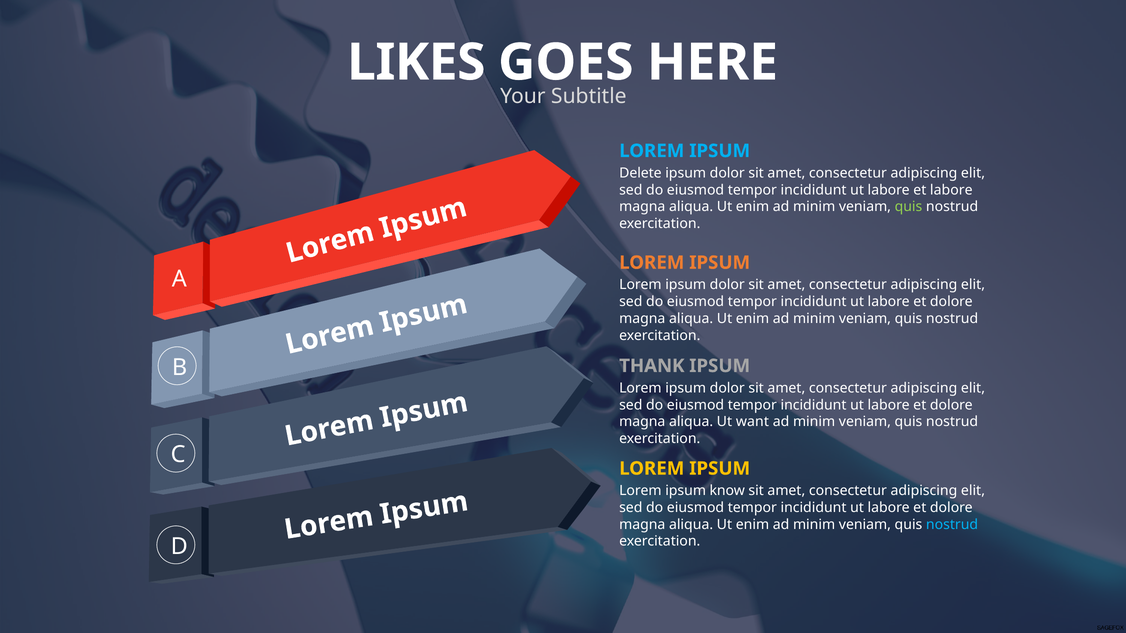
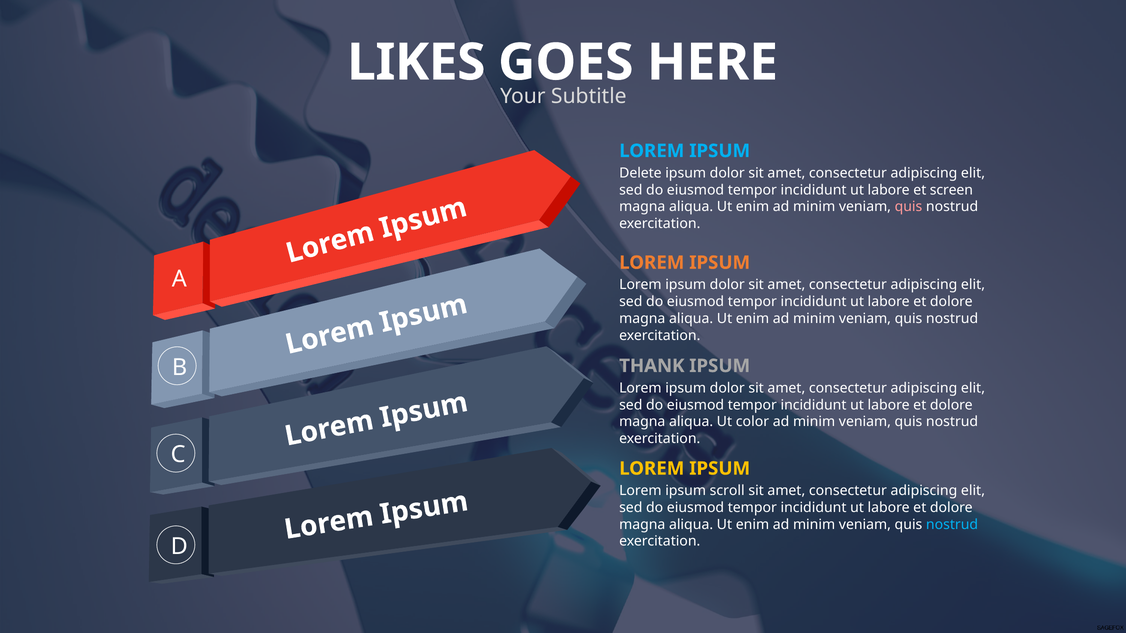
et labore: labore -> screen (951, 190)
quis colour: light green -> pink (908, 207)
want: want -> color (753, 422)
know: know -> scroll (727, 491)
